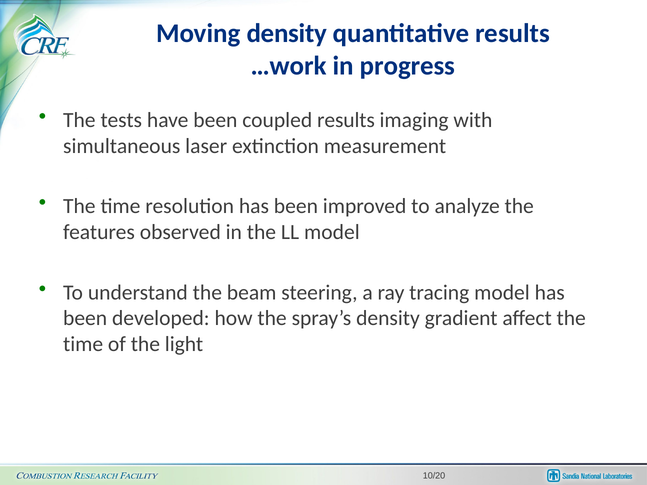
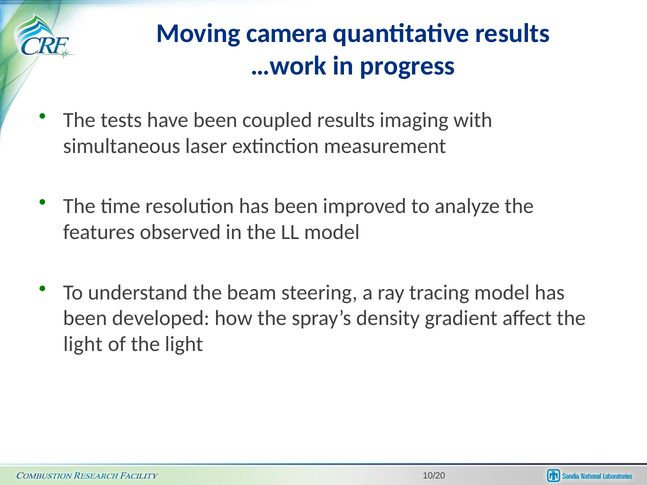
Moving density: density -> camera (287, 33)
time: time -> light (83, 344)
